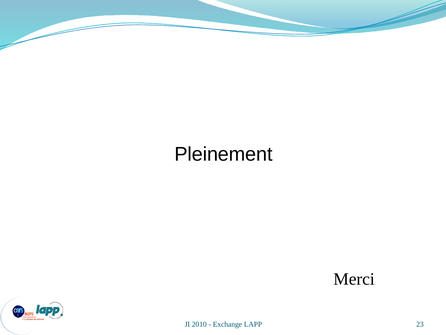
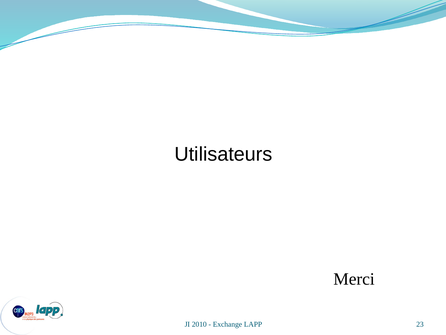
Pleinement: Pleinement -> Utilisateurs (223, 154)
